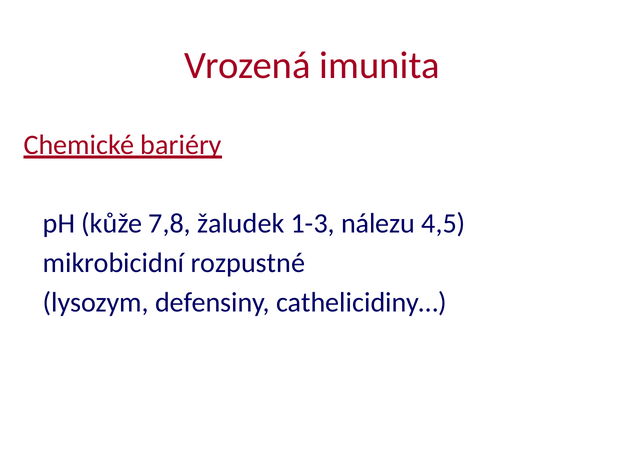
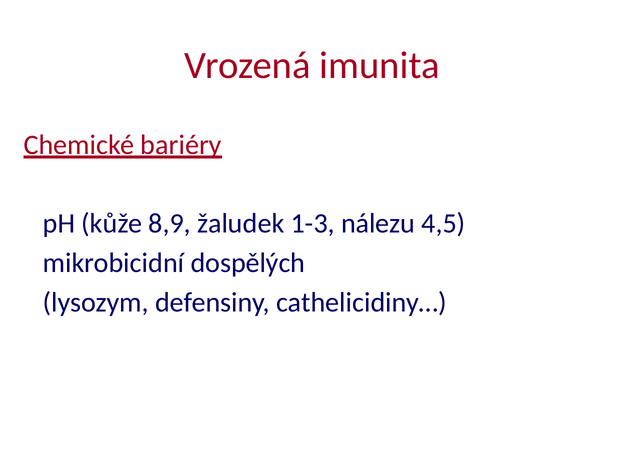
7,8: 7,8 -> 8,9 (170, 224)
rozpustné: rozpustné -> dospělých (248, 263)
